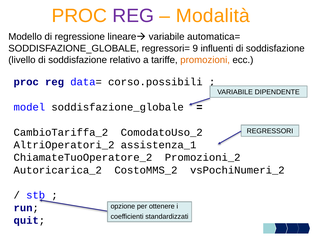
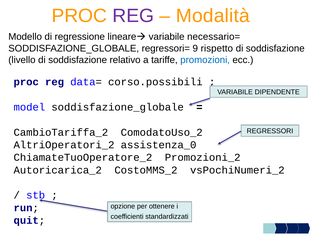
automatica=: automatica= -> necessario= (214, 37)
influenti: influenti -> rispetto (217, 48)
promozioni colour: orange -> blue (205, 60)
assistenza_1: assistenza_1 -> assistenza_0 (159, 145)
